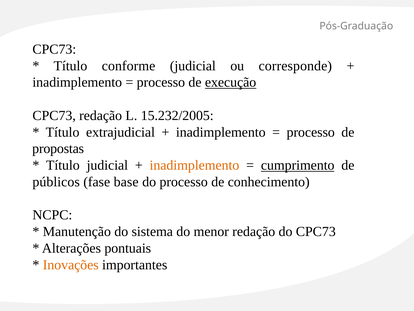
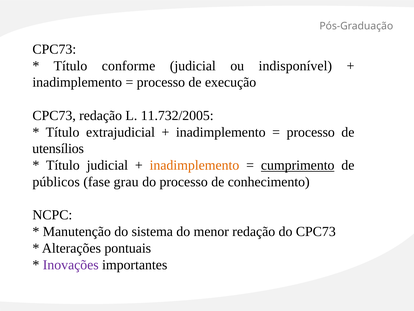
corresponde: corresponde -> indisponível (295, 66)
execução underline: present -> none (231, 82)
15.232/2005: 15.232/2005 -> 11.732/2005 (177, 115)
propostas: propostas -> utensílios (58, 149)
base: base -> grau (126, 182)
Inovações colour: orange -> purple (71, 264)
